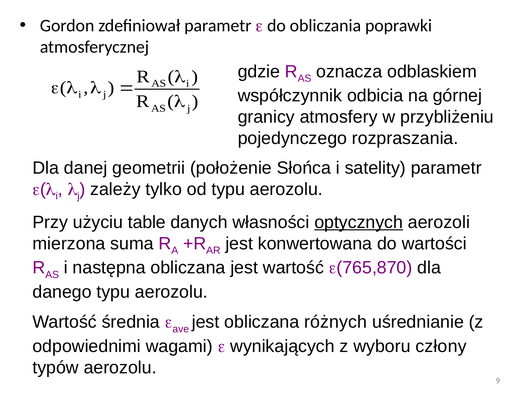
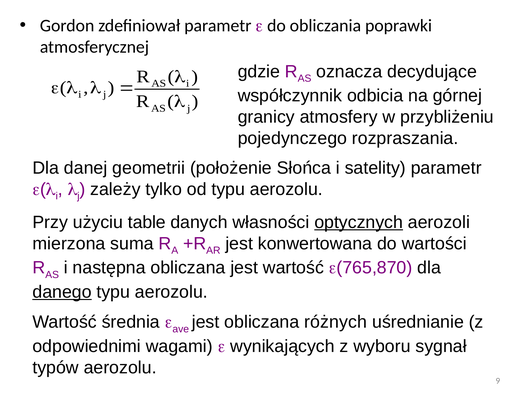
odblaskiem: odblaskiem -> decydujące (432, 72)
danego underline: none -> present (62, 292)
człony: człony -> sygnał (441, 346)
